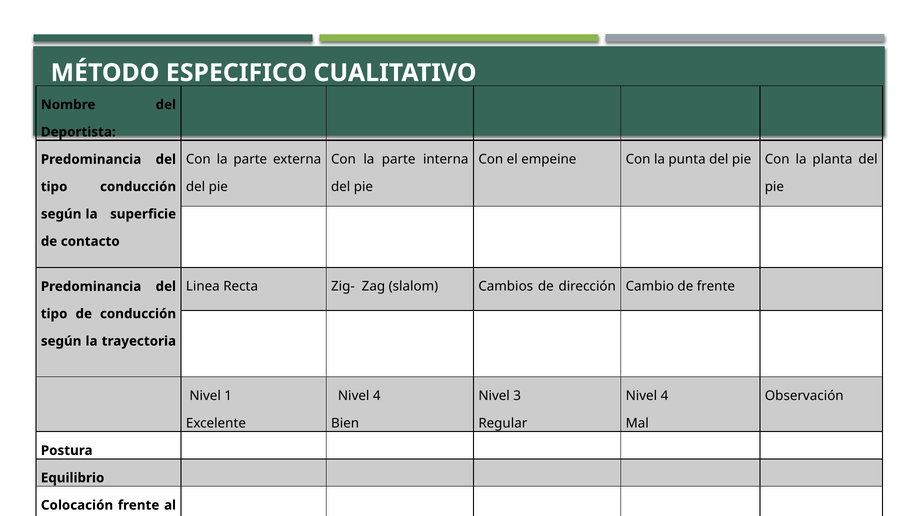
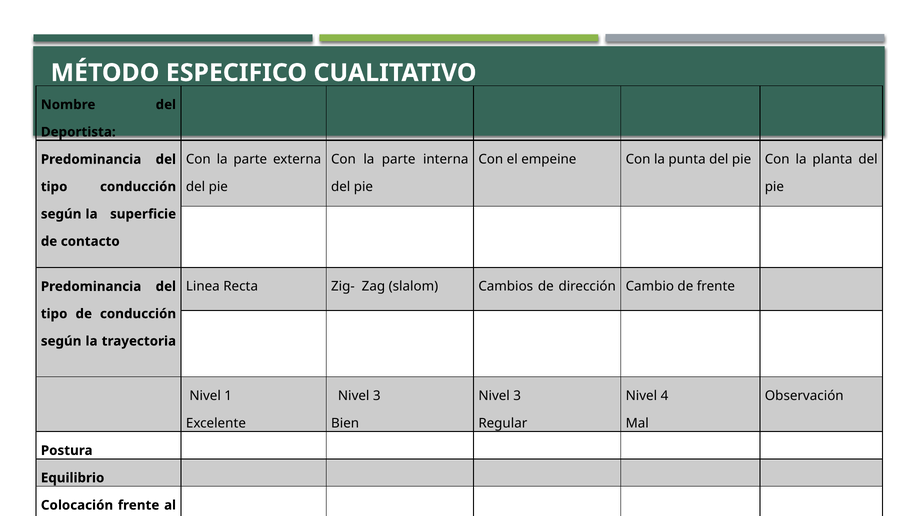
4: 4 -> 3 (377, 396)
